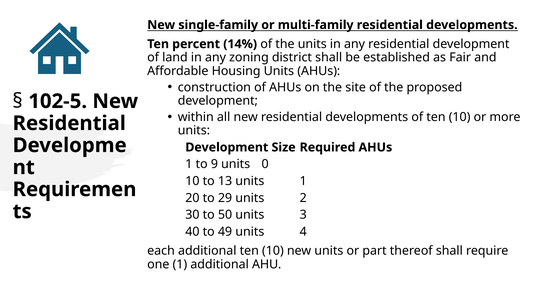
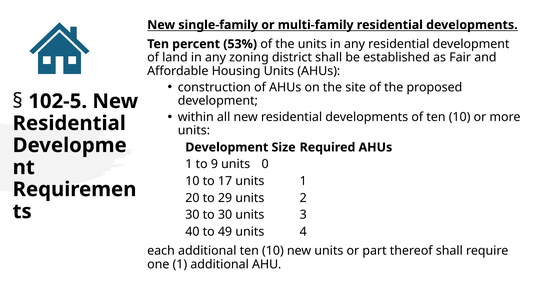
14%: 14% -> 53% (240, 44)
13: 13 -> 17 (225, 181)
to 50: 50 -> 30 (225, 214)
